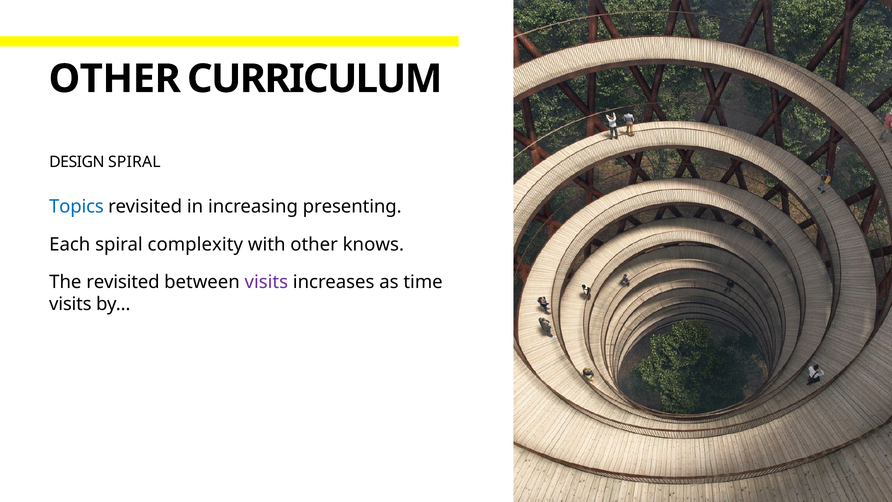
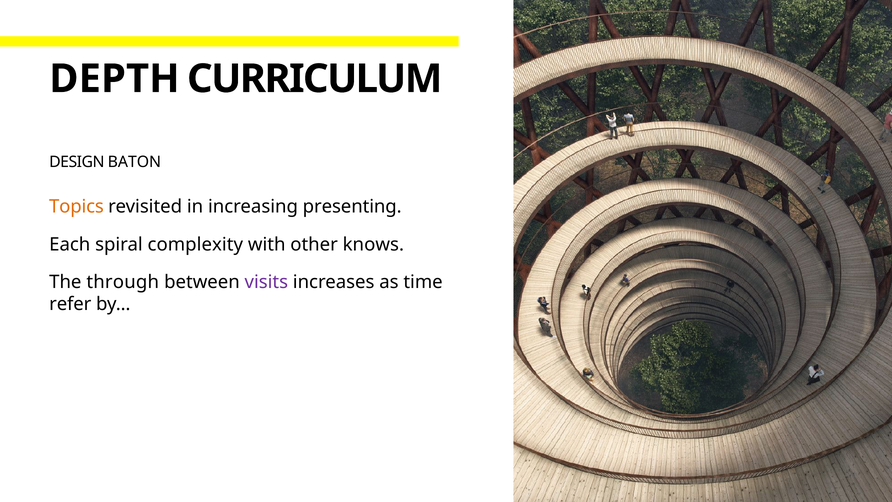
OTHER: OTHER -> DEPTH (114, 79)
DESIGN SPIRAL: SPIRAL -> BATON (134, 162)
Topics colour: blue -> orange (76, 207)
The revisited: revisited -> through (123, 282)
visits: visits -> refer (70, 304)
